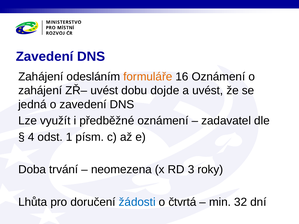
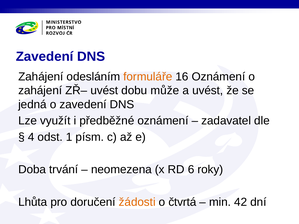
dojde: dojde -> může (165, 91)
3: 3 -> 6 (191, 170)
žádosti colour: blue -> orange (137, 202)
32: 32 -> 42 (241, 202)
